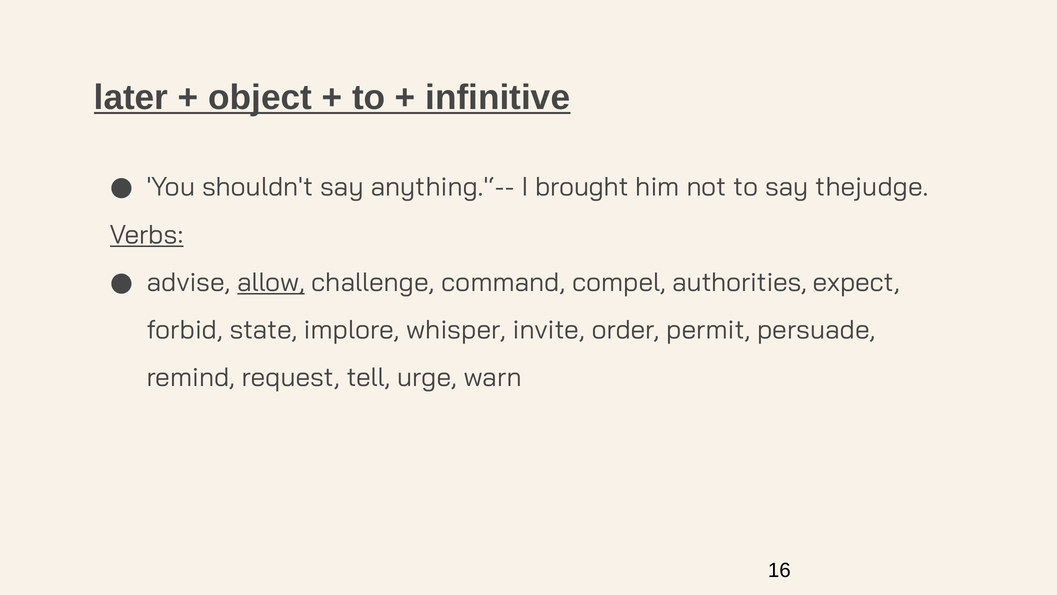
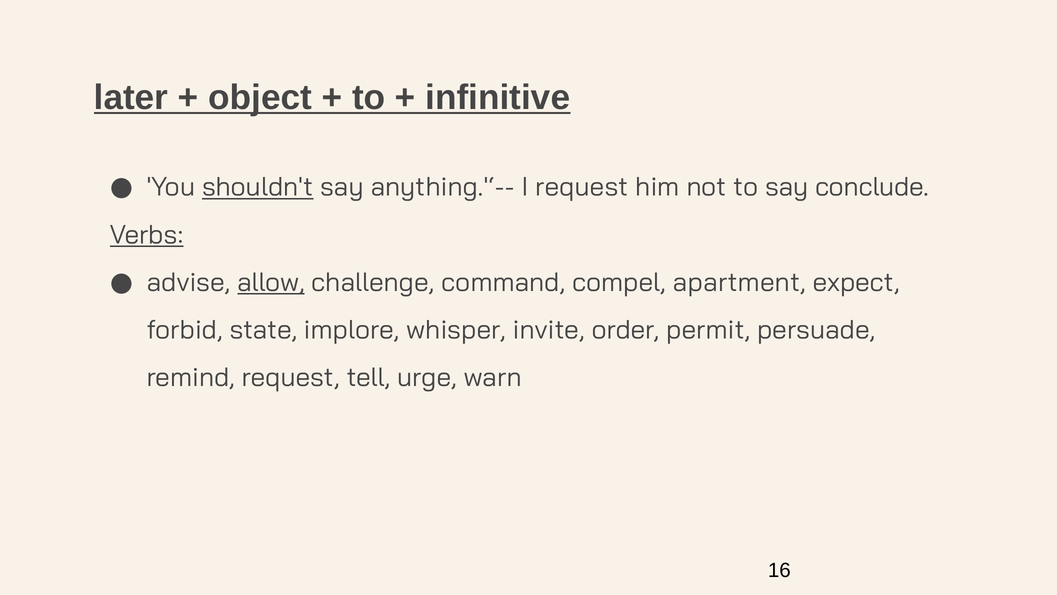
shouldn't underline: none -> present (258, 187)
I brought: brought -> request (582, 187)
thejudge: thejudge -> conclude (872, 187)
authorities: authorities -> apartment (739, 282)
